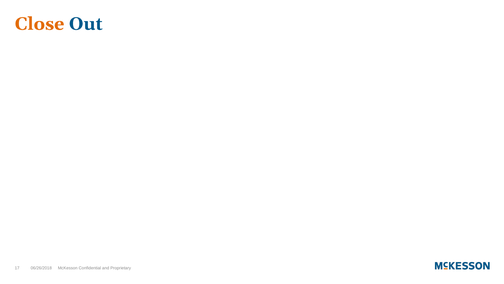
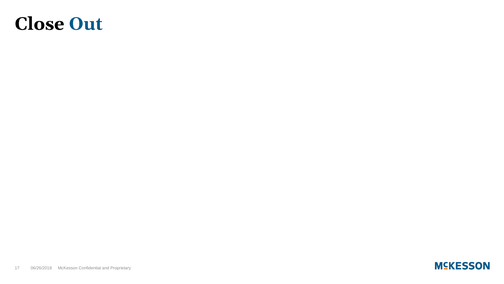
Close colour: orange -> black (40, 24)
